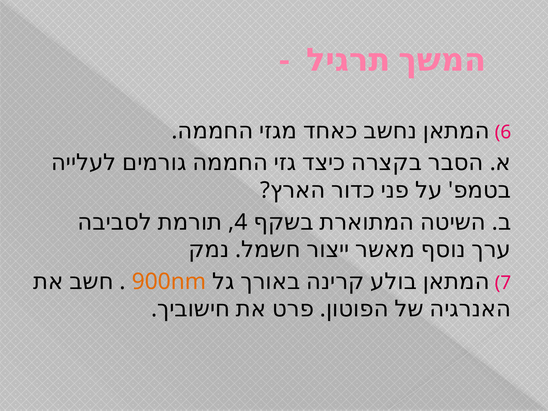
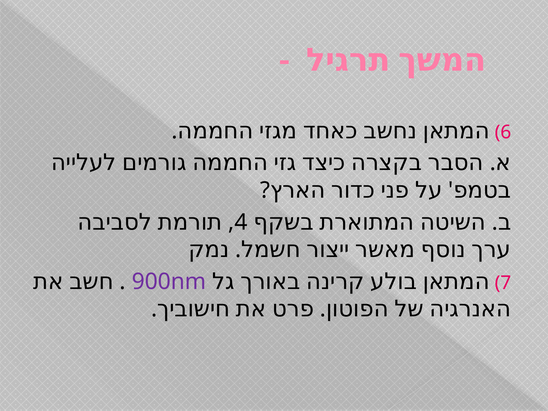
900nm colour: orange -> purple (169, 282)
